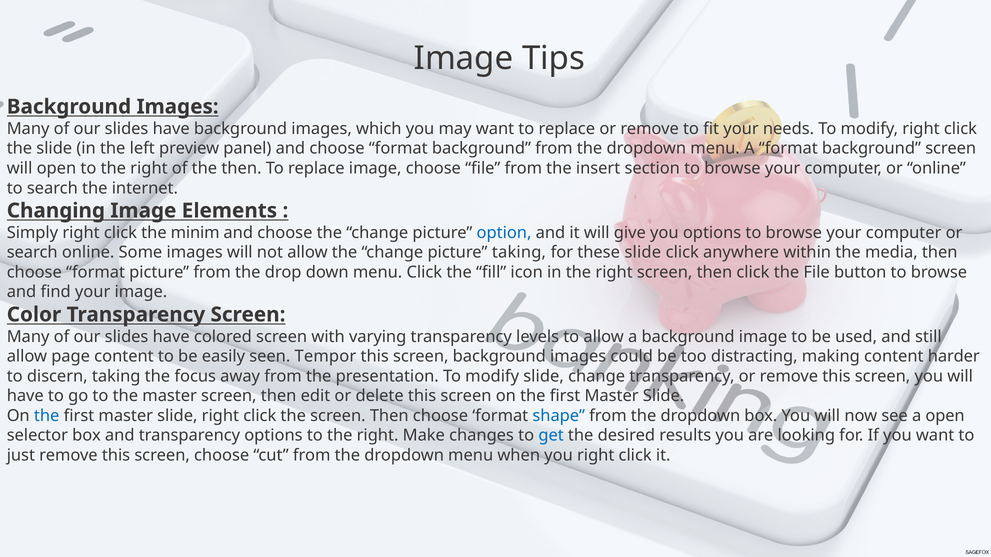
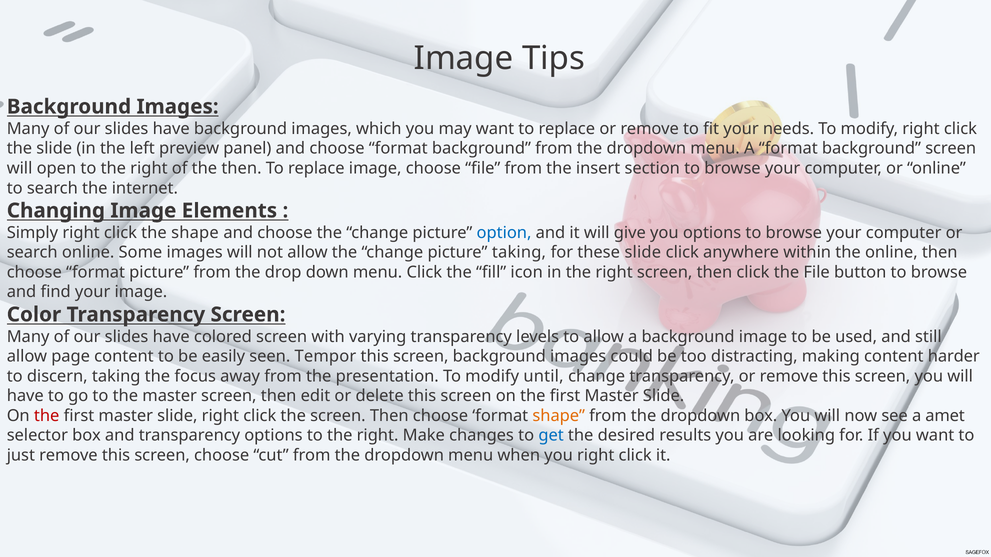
the minim: minim -> shape (195, 233)
the media: media -> online (891, 253)
modify slide: slide -> until (544, 376)
the colour: blue -> red (47, 416)
shape colour: blue -> orange (559, 416)
a open: open -> amet (945, 416)
